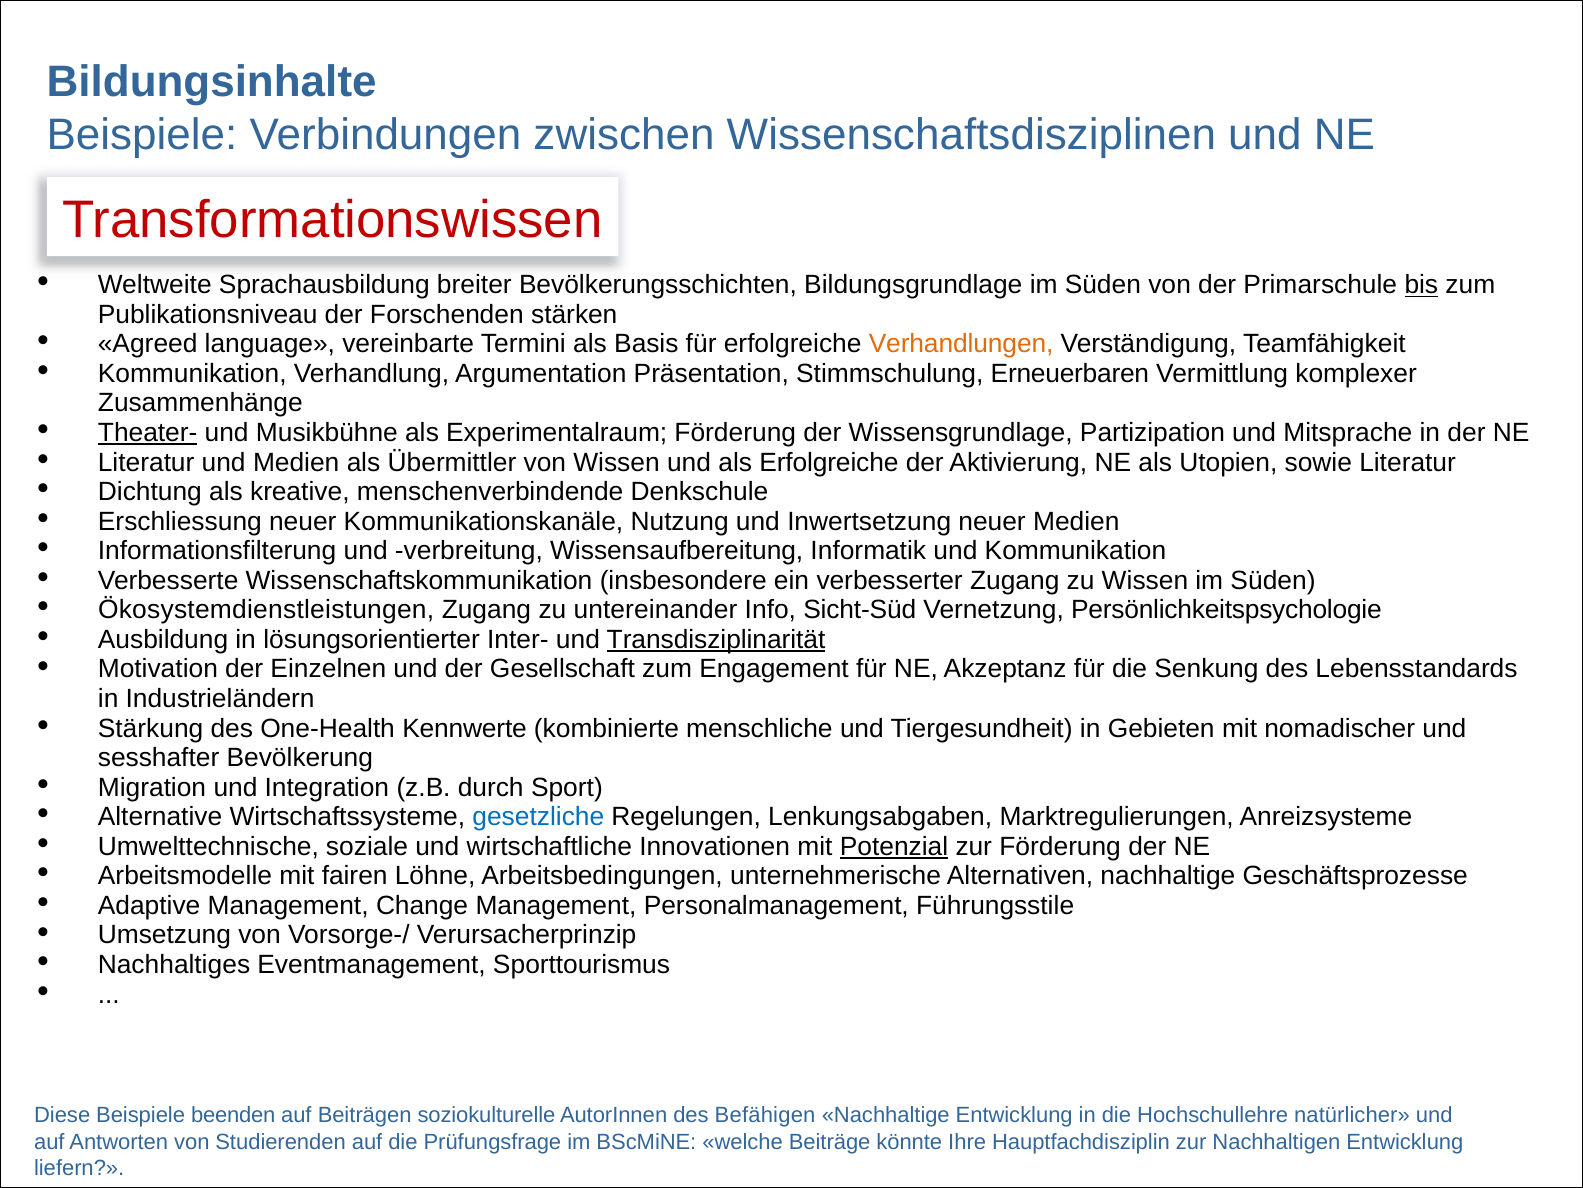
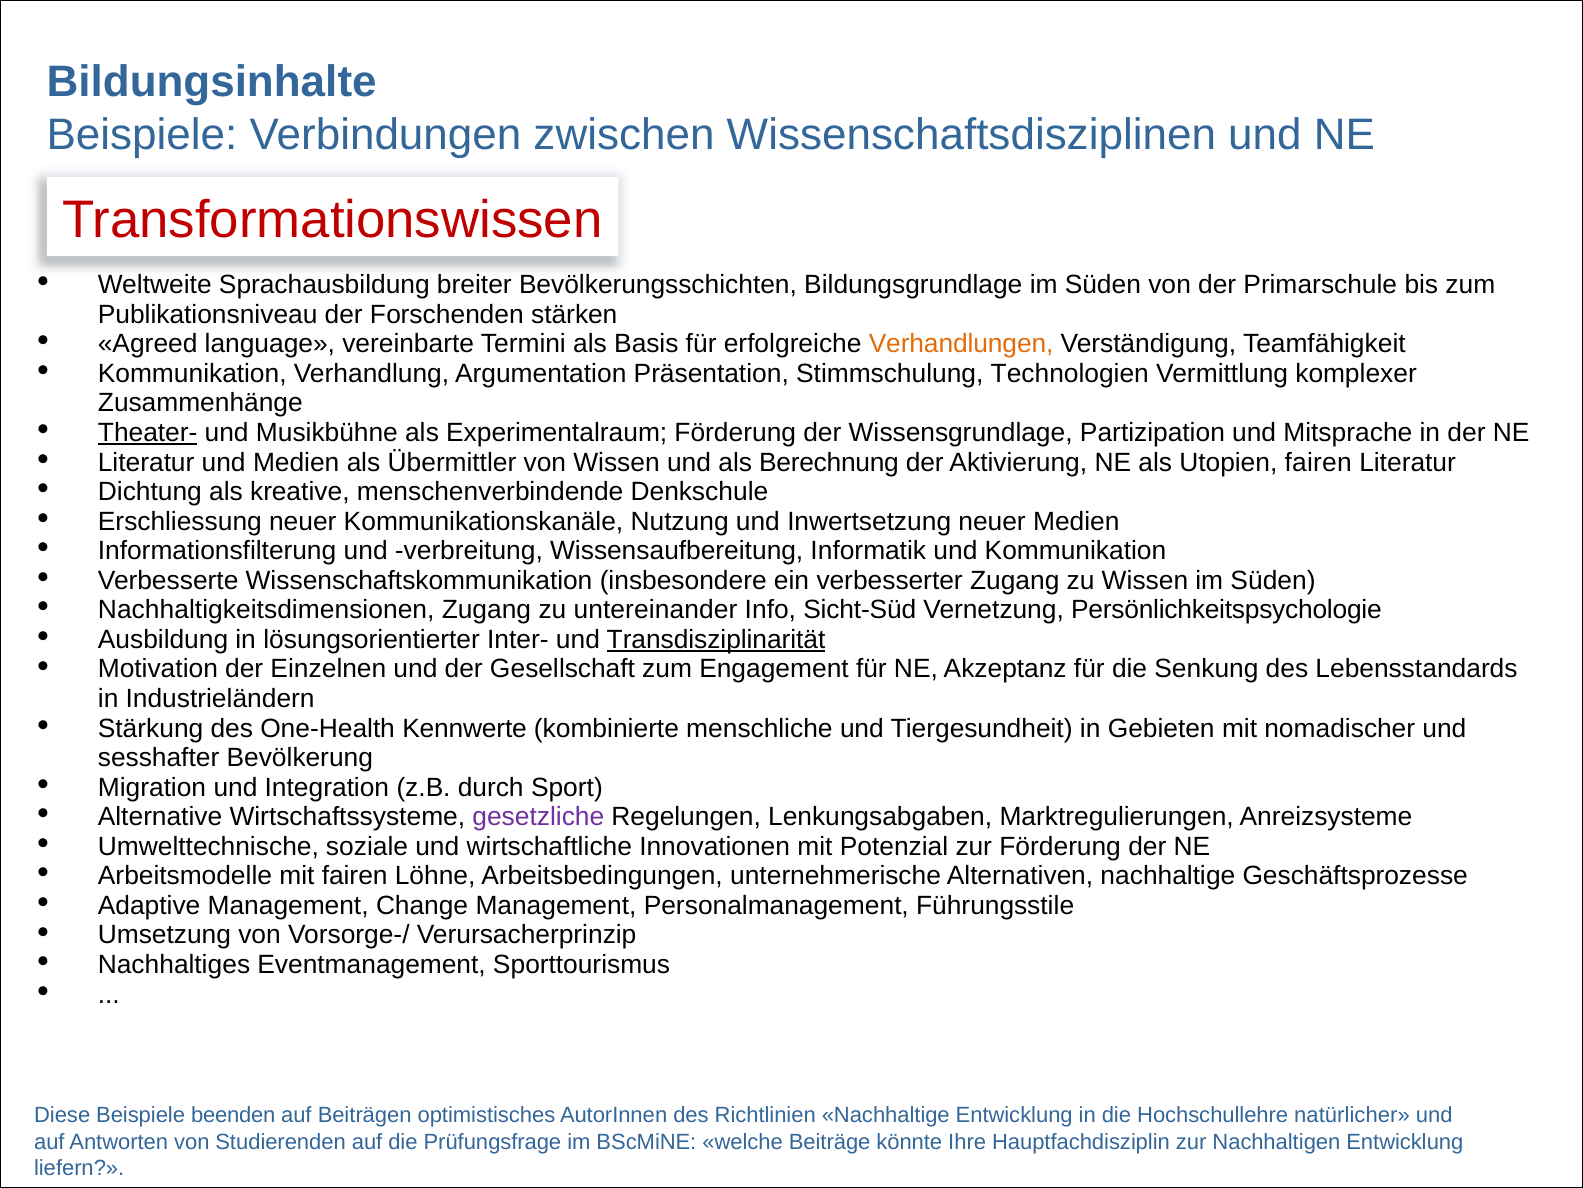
bis underline: present -> none (1421, 285)
Erneuerbaren: Erneuerbaren -> Technologien (1070, 373)
als Erfolgreiche: Erfolgreiche -> Berechnung (829, 462)
Utopien sowie: sowie -> fairen (1318, 462)
Ökosystemdienstleistungen: Ökosystemdienstleistungen -> Nachhaltigkeitsdimensionen (266, 610)
gesetzliche colour: blue -> purple (538, 817)
Potenzial underline: present -> none (894, 846)
soziokulturelle: soziokulturelle -> optimistisches (486, 1115)
Befähigen: Befähigen -> Richtlinien (765, 1115)
